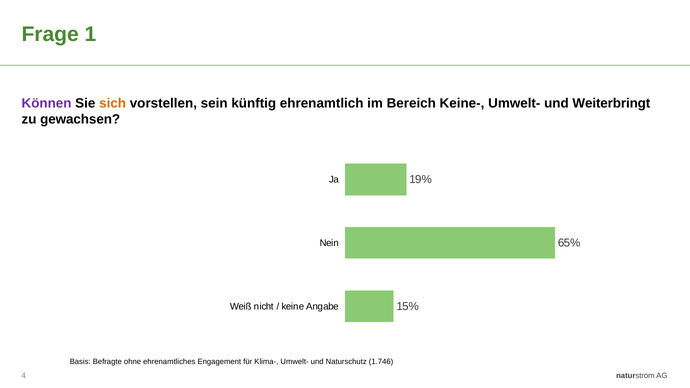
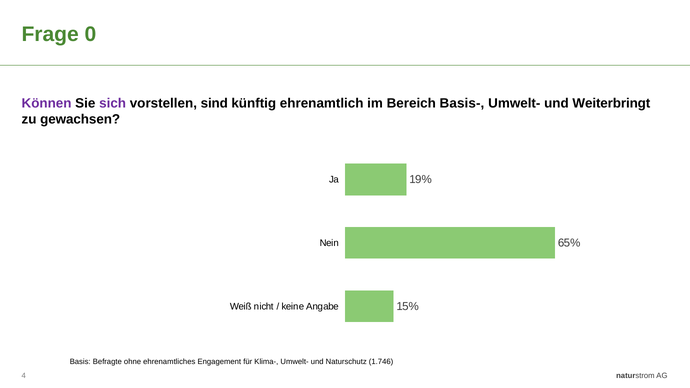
1: 1 -> 0 (90, 34)
sich colour: orange -> purple (113, 103)
sein: sein -> sind (214, 103)
Keine-: Keine- -> Basis- (462, 103)
